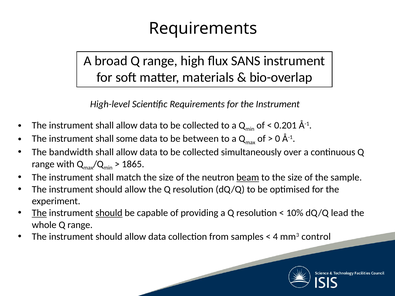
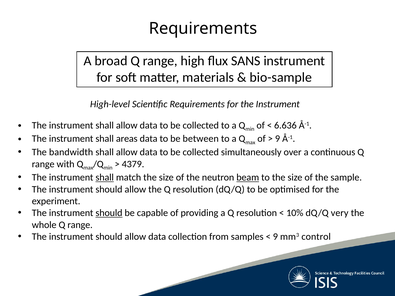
bio-overlap: bio-overlap -> bio-sample (281, 77)
0.201: 0.201 -> 6.636 (285, 125)
some: some -> areas (127, 139)
0: 0 -> 9 (278, 139)
1865: 1865 -> 4379 (133, 164)
shall underline: none -> present (105, 178)
The underline: present -> none (39, 213)
lead: lead -> very (340, 213)
4: 4 -> 9 (275, 237)
